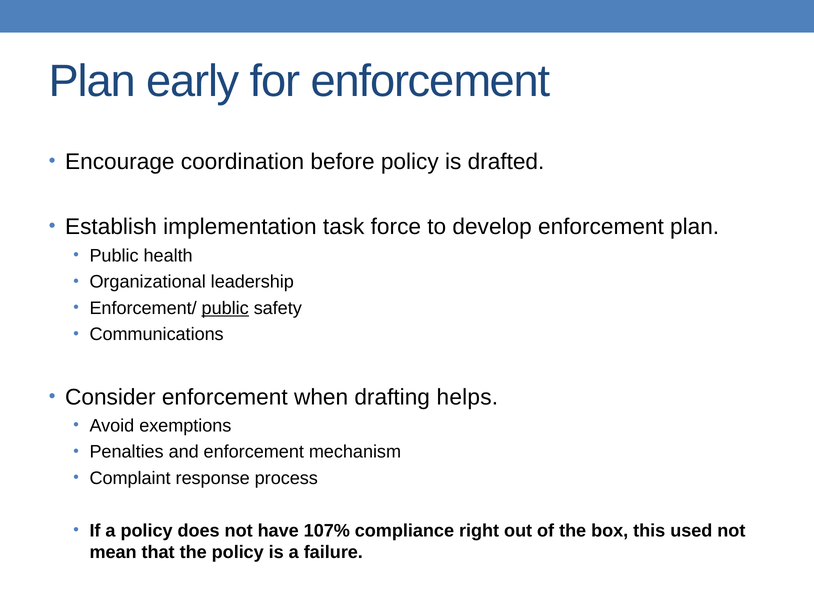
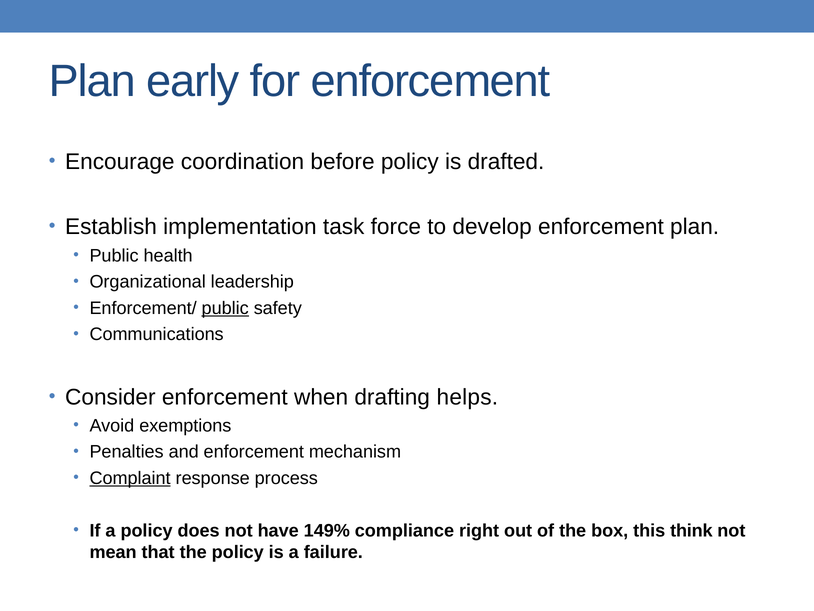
Complaint underline: none -> present (130, 478)
107%: 107% -> 149% (327, 530)
used: used -> think (691, 530)
